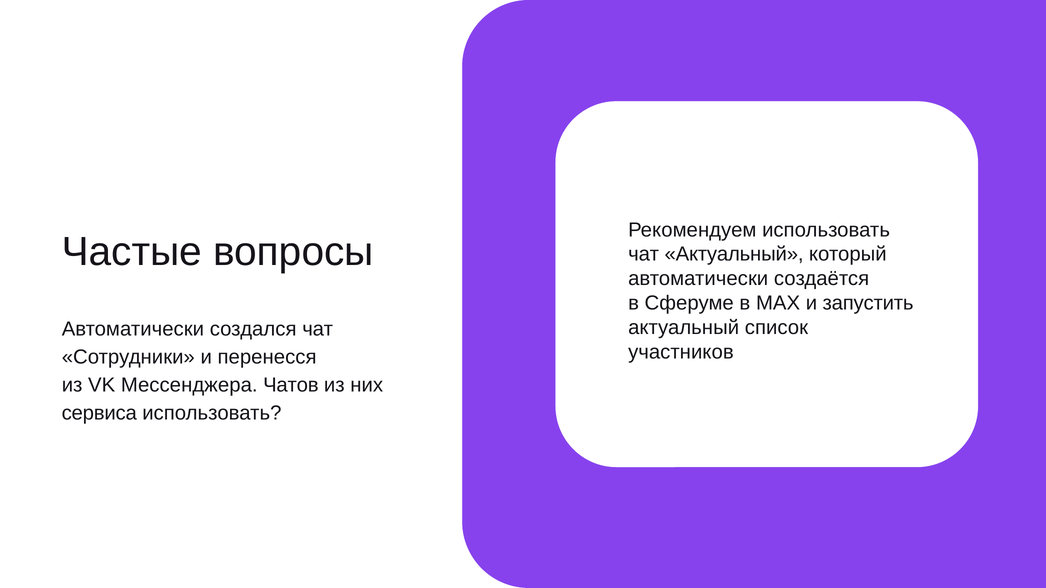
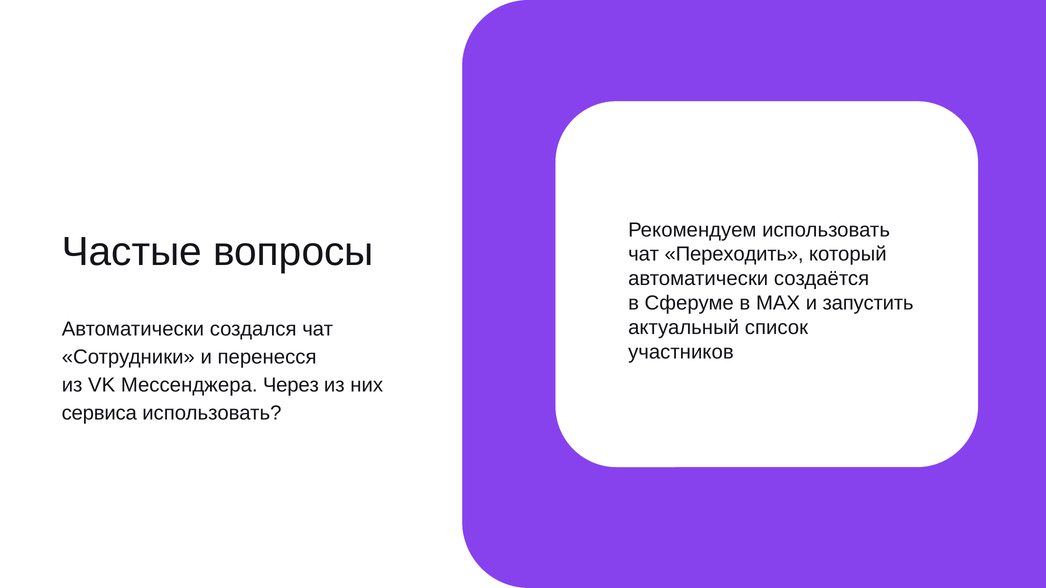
чат Актуальный: Актуальный -> Переходить (734, 254)
Чатов: Чатов -> Через (291, 385)
